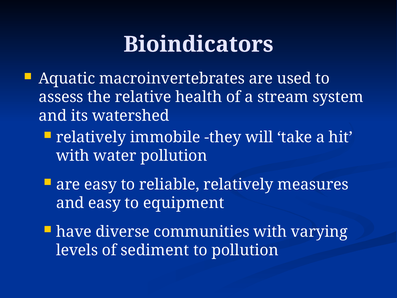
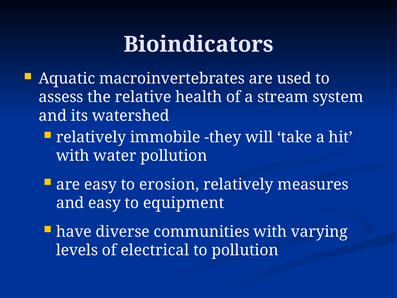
reliable: reliable -> erosion (169, 184)
sediment: sediment -> electrical (155, 250)
